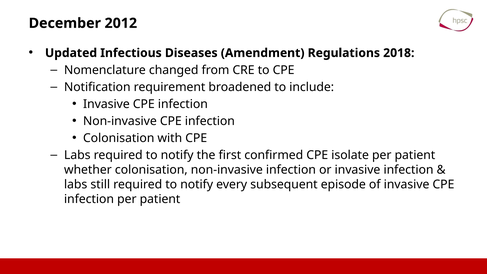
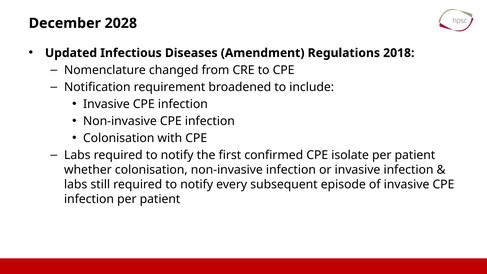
2012: 2012 -> 2028 (121, 23)
